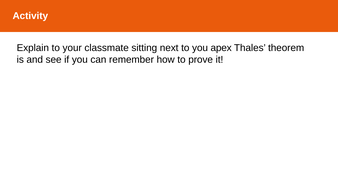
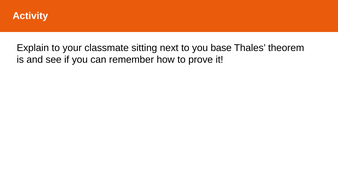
apex: apex -> base (221, 48)
